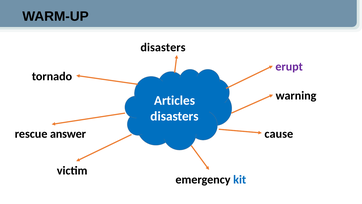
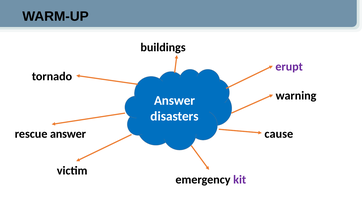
disasters: disasters -> buildings (163, 47)
Articles: Articles -> Answer (175, 100)
kit colour: blue -> purple (240, 179)
